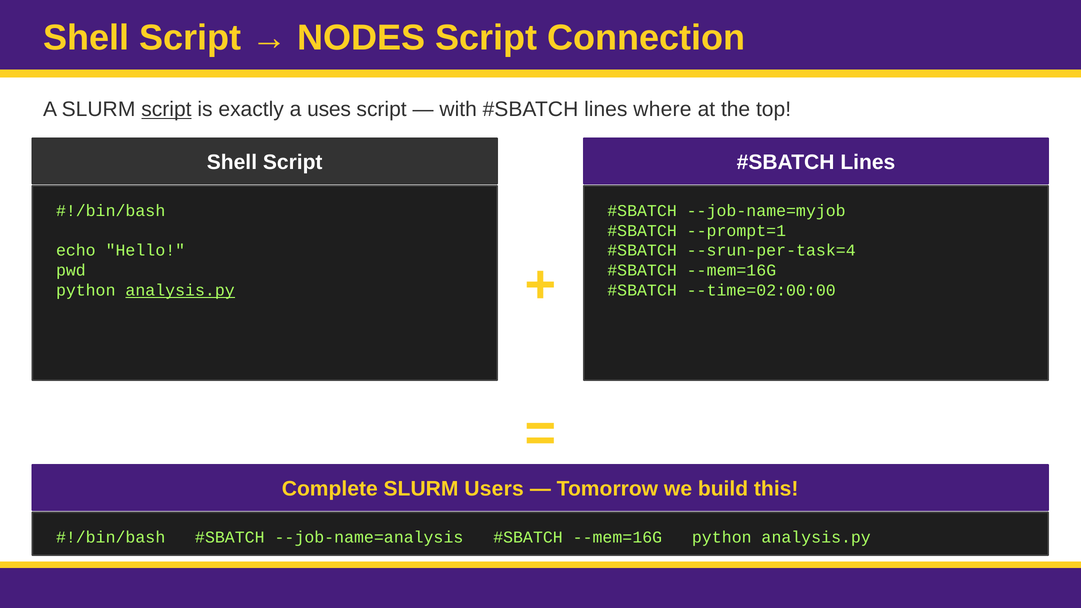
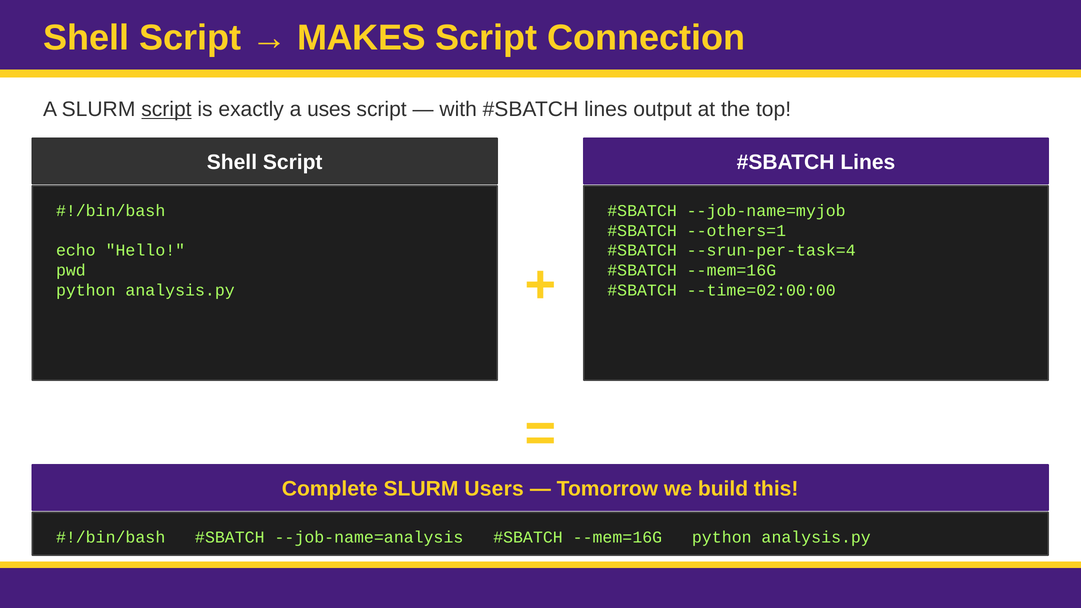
NODES: NODES -> MAKES (361, 38)
where: where -> output (663, 110)
--prompt=1: --prompt=1 -> --others=1 (736, 231)
analysis.py underline: present -> none (180, 290)
